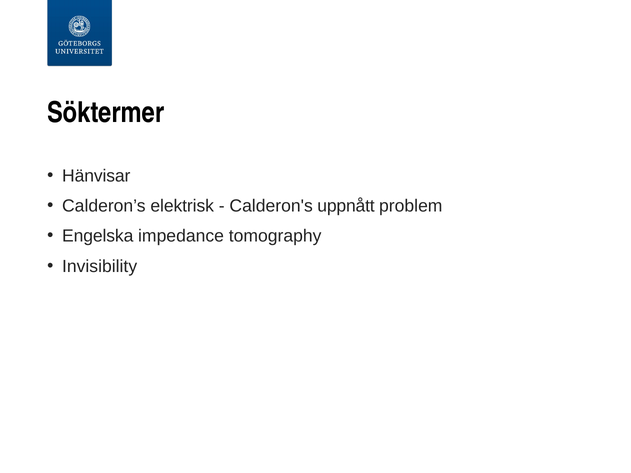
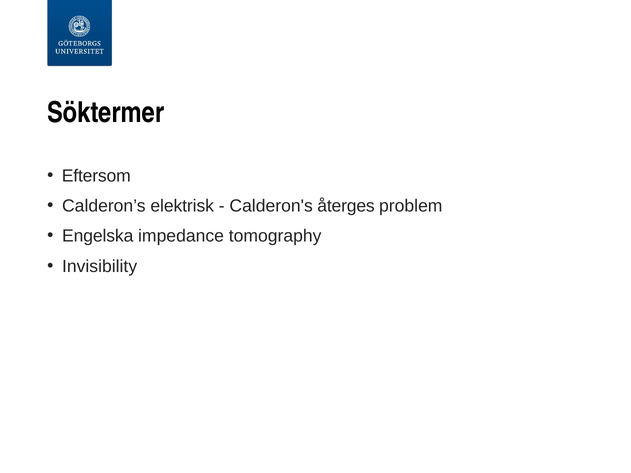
Hänvisar: Hänvisar -> Eftersom (96, 176)
uppnått: uppnått -> återges (346, 206)
